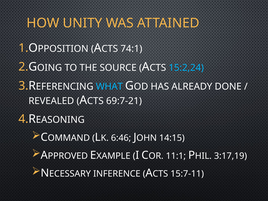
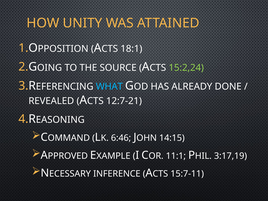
74:1: 74:1 -> 18:1 (131, 49)
15:2,24 colour: light blue -> light green (186, 68)
69:7-21: 69:7-21 -> 12:7-21 (124, 101)
